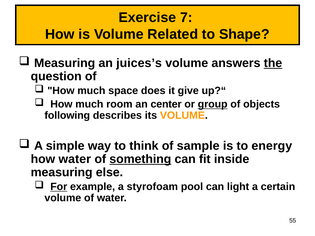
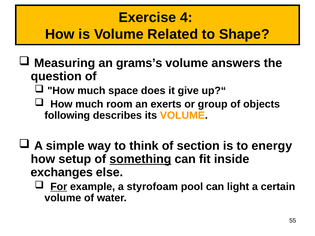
7: 7 -> 4 (186, 18)
juices’s: juices’s -> grams’s (139, 63)
the underline: present -> none (273, 63)
center: center -> exerts (166, 104)
group underline: present -> none (213, 104)
sample: sample -> section (198, 146)
how water: water -> setup (75, 159)
measuring: measuring -> exchanges (62, 173)
